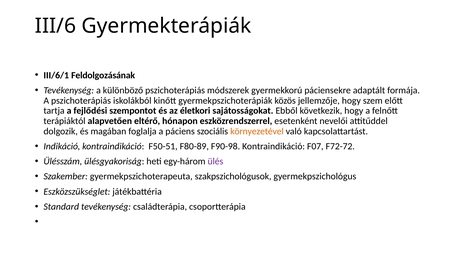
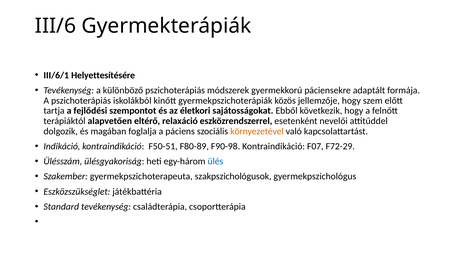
Feldolgozásának: Feldolgozásának -> Helyettesítésére (103, 75)
hónapon: hónapon -> relaxáció (180, 121)
F72-72: F72-72 -> F72-29 (340, 147)
ülés colour: purple -> blue (215, 162)
